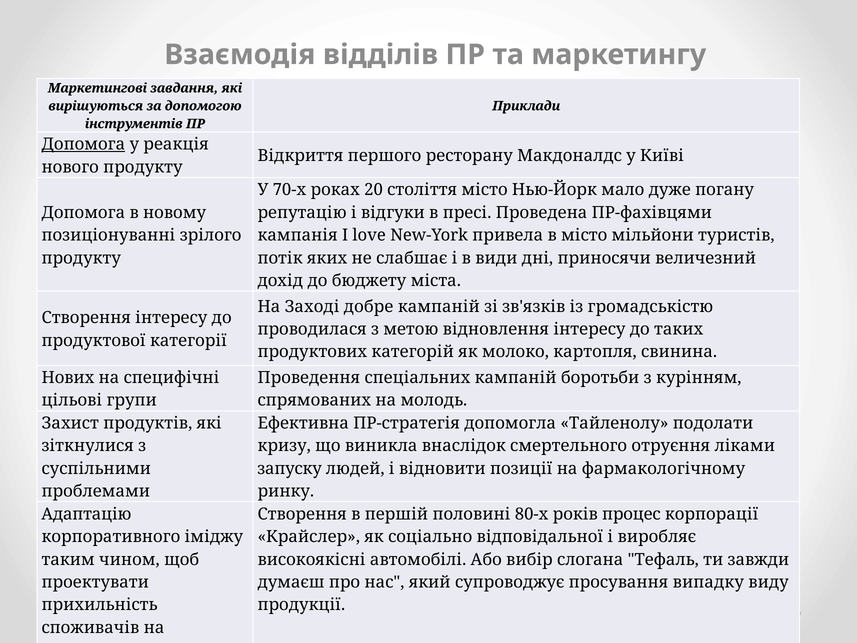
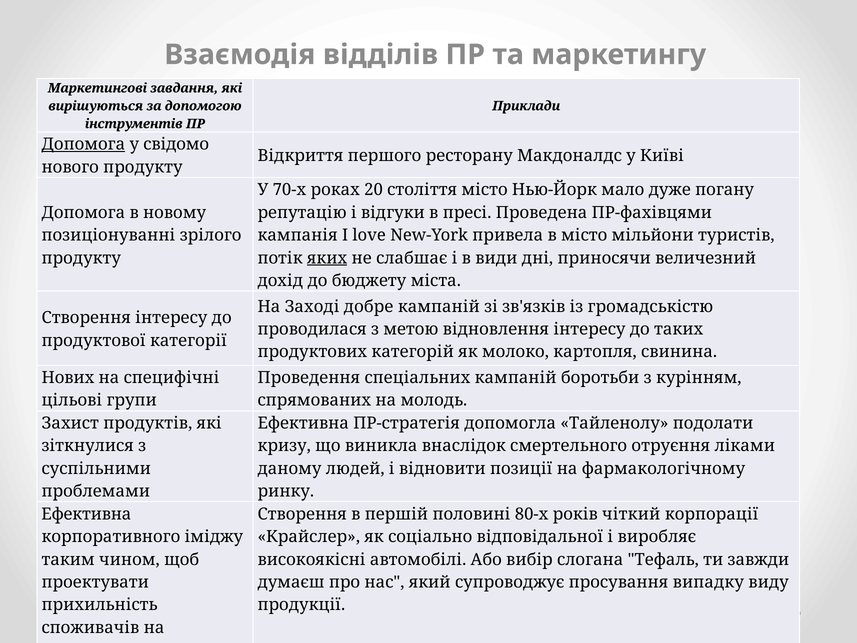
реакція: реакція -> свідомо (176, 144)
яких underline: none -> present (327, 258)
запуску: запуску -> даному (289, 468)
Адаптацію: Адаптацію -> Ефективна (86, 514)
процес: процес -> чіткий (631, 514)
